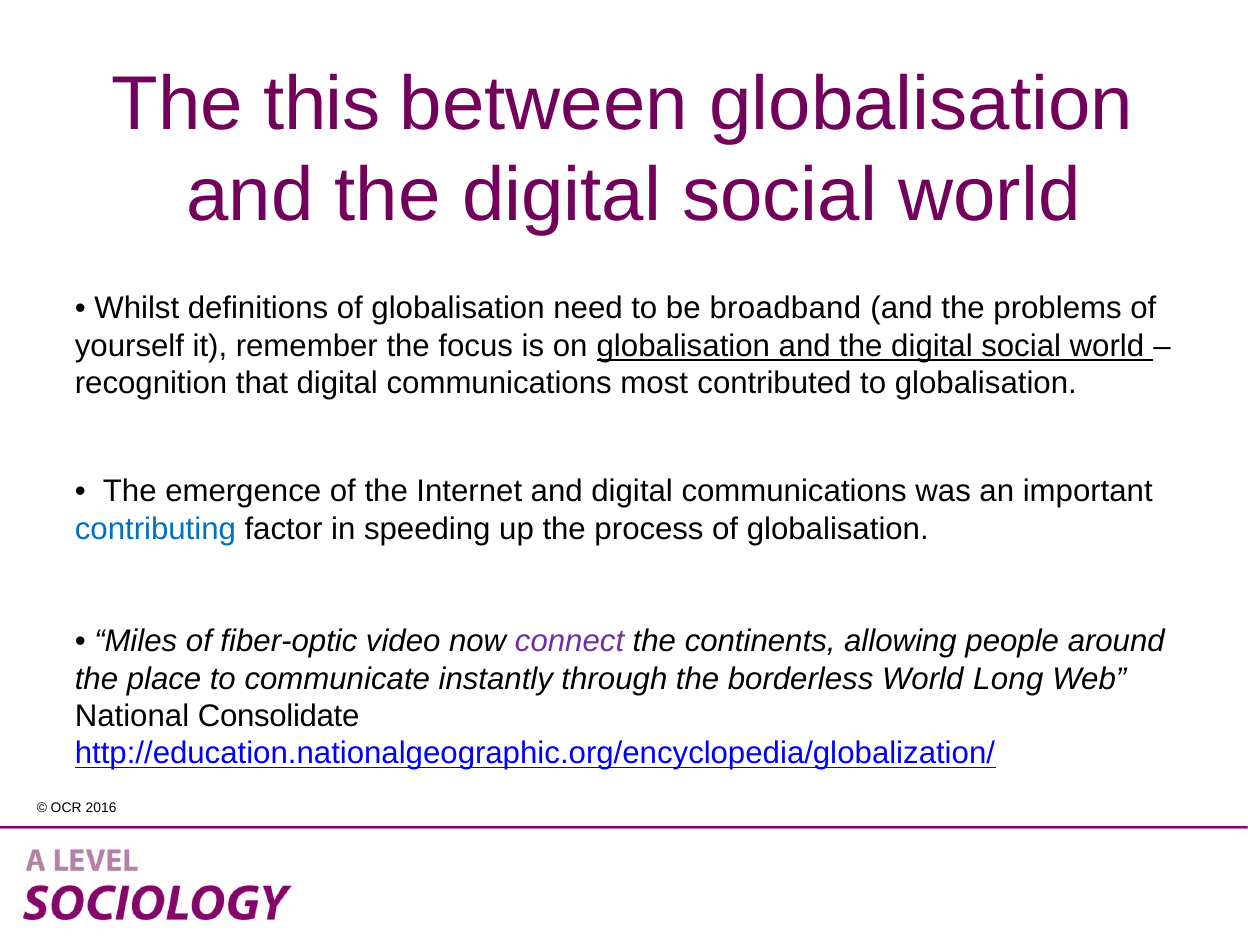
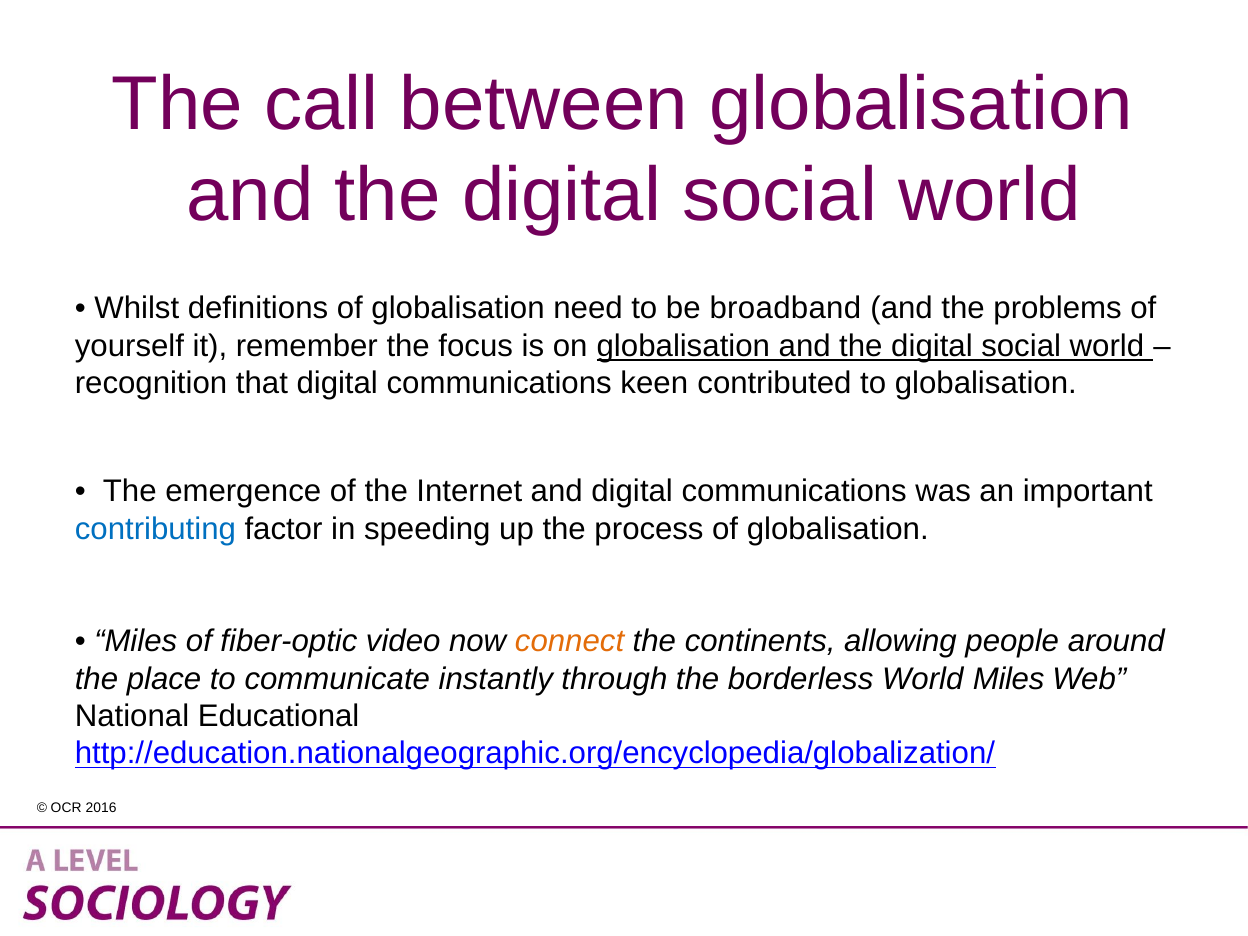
this: this -> call (322, 104)
most: most -> keen (654, 383)
connect colour: purple -> orange (570, 641)
World Long: Long -> Miles (1009, 679)
Consolidate: Consolidate -> Educational (279, 716)
